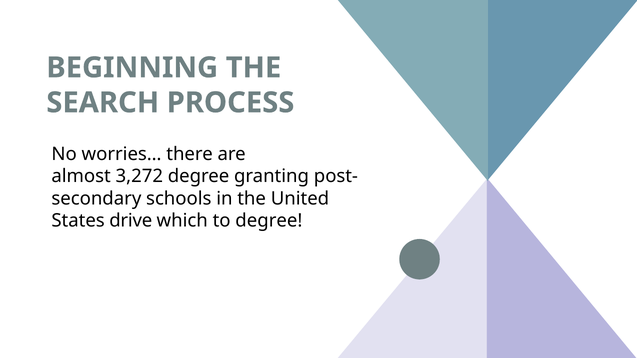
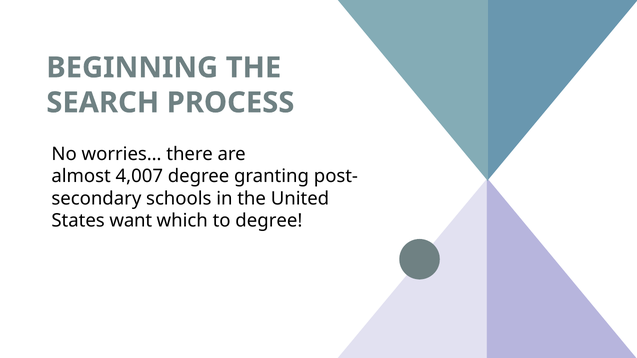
3,272: 3,272 -> 4,007 (139, 176)
drive: drive -> want (131, 221)
